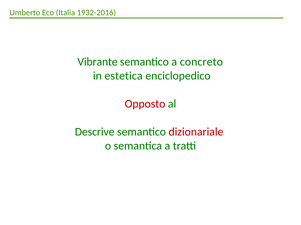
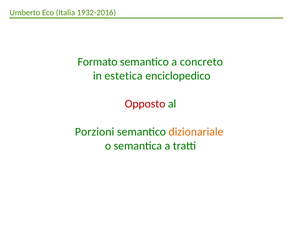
Vibrante: Vibrante -> Formato (98, 62)
Descrive: Descrive -> Porzioni (95, 132)
dizionariale colour: red -> orange (196, 132)
